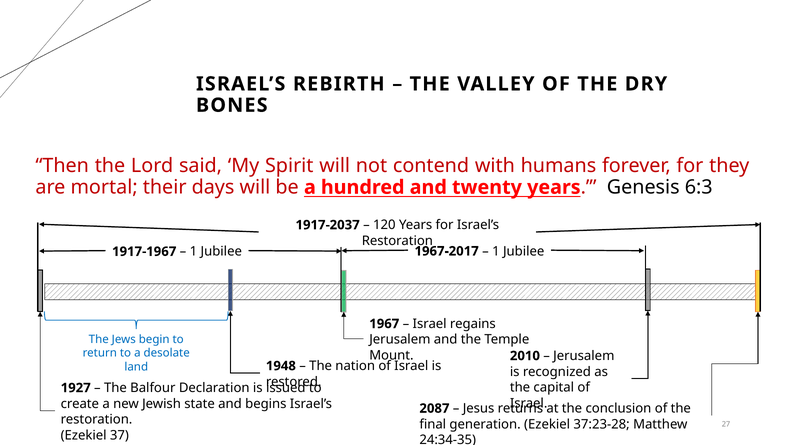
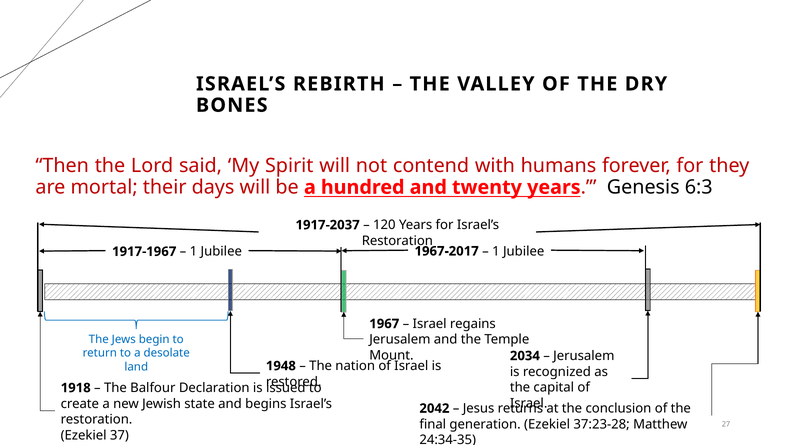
2010: 2010 -> 2034 (525, 355)
1927: 1927 -> 1918 (76, 387)
2087: 2087 -> 2042 (434, 408)
